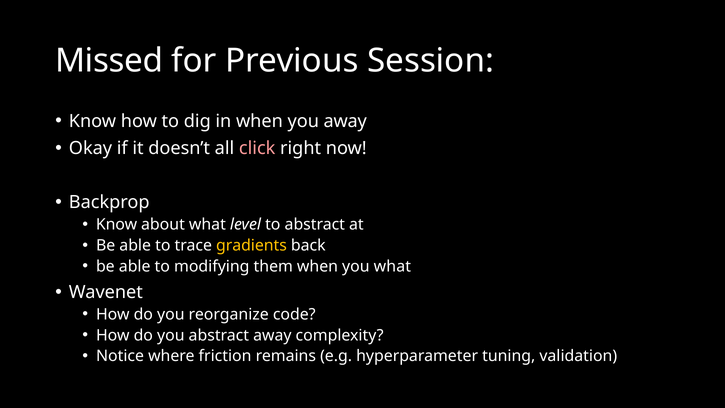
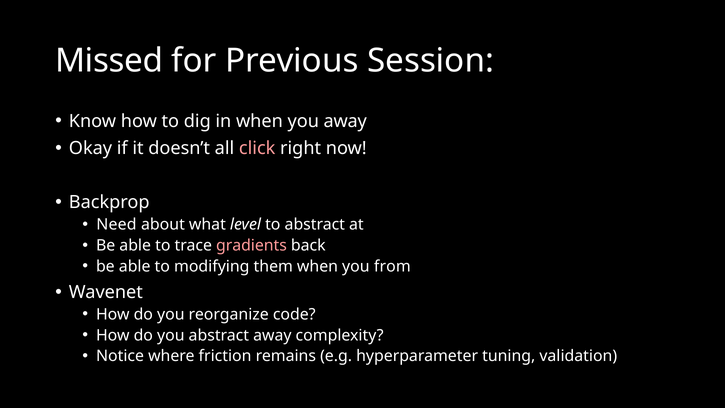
Know: Know -> Need (116, 224)
gradients colour: yellow -> pink (251, 245)
you what: what -> from (392, 266)
